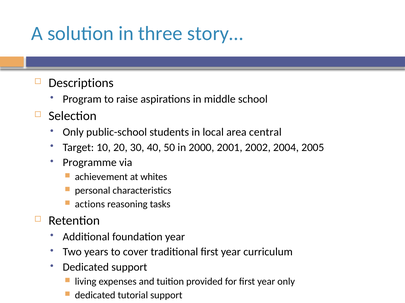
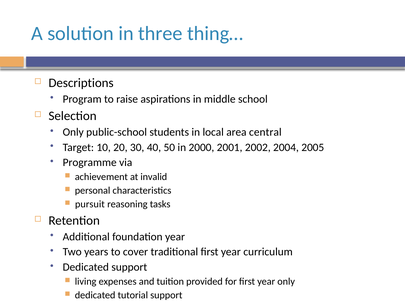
story…: story… -> thing… (215, 33)
whites: whites -> invalid (154, 177)
actions: actions -> pursuit (90, 205)
